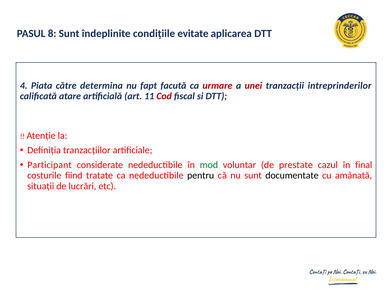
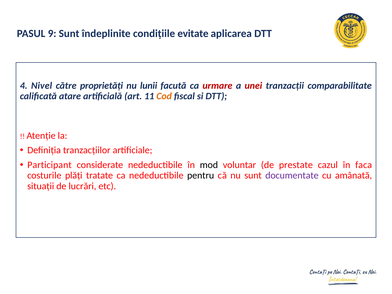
8: 8 -> 9 (52, 33)
Piata: Piata -> Nivel (42, 86)
determina: determina -> proprietăți (102, 86)
fapt: fapt -> lunii (149, 86)
intreprinderilor: intreprinderilor -> comparabilitate (340, 86)
Cod colour: red -> orange (164, 96)
mod colour: green -> black (209, 165)
final: final -> faca (364, 165)
fiind: fiind -> plăți (74, 176)
documentate colour: black -> purple (292, 176)
